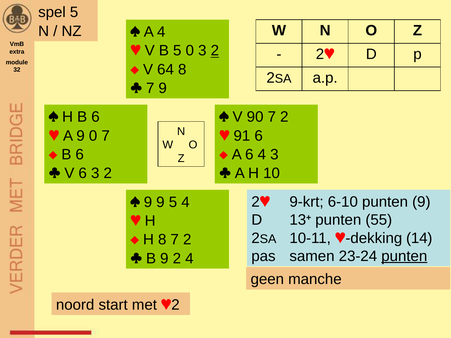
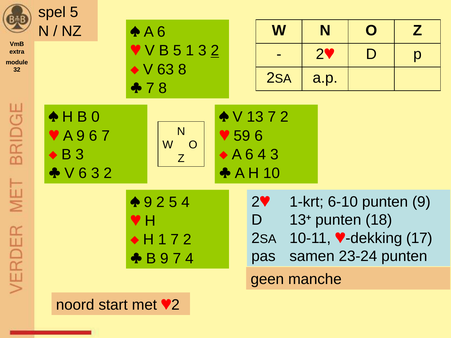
4: 4 -> 6 (161, 32)
5 0: 0 -> 1 (190, 51)
64: 64 -> 63 (166, 70)
7 9: 9 -> 8 (163, 88)
H B 6: 6 -> 0 (95, 117)
90: 90 -> 13 (255, 117)
9 0: 0 -> 6 (93, 136)
91: 91 -> 59 (242, 136)
6: 6 -> 3 (80, 155)
9-krt: 9-krt -> 1-krt (307, 202)
9 9: 9 -> 2 (160, 202)
55: 55 -> 18 (379, 220)
14: 14 -> 17 (419, 238)
H 8: 8 -> 1 (162, 240)
punten underline: present -> none (404, 256)
9 2: 2 -> 7 (177, 259)
